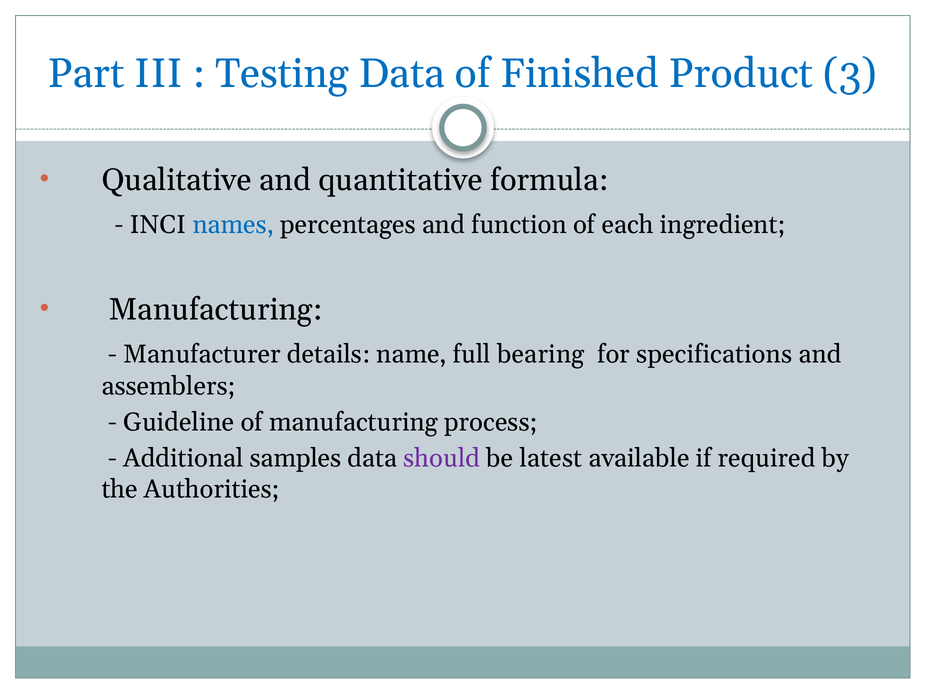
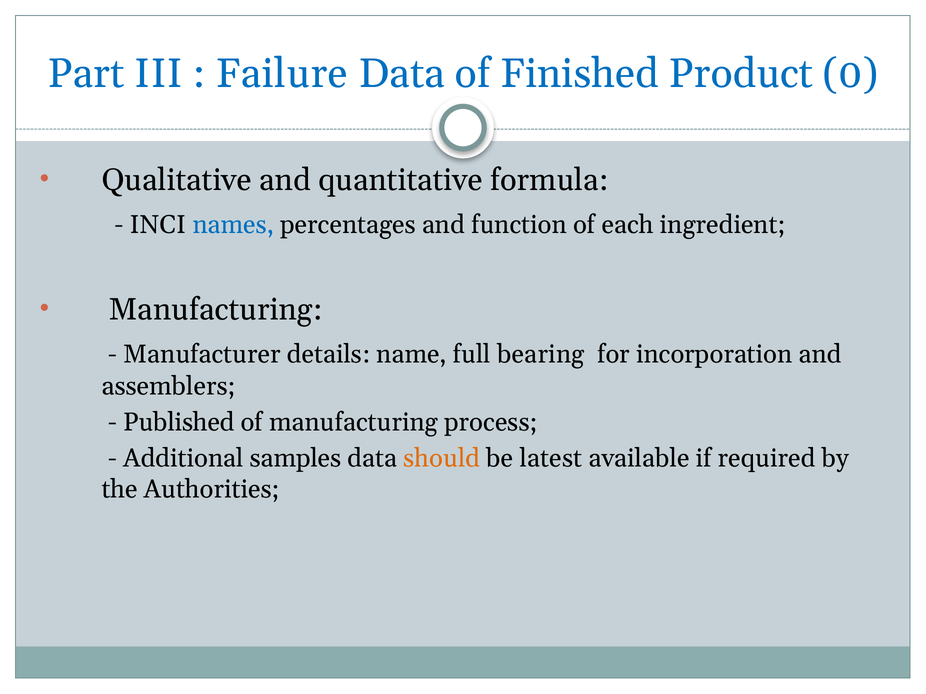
Testing: Testing -> Failure (282, 74)
3: 3 -> 0 (850, 74)
specifications: specifications -> incorporation (714, 354)
Guideline: Guideline -> Published (179, 422)
should colour: purple -> orange (442, 459)
